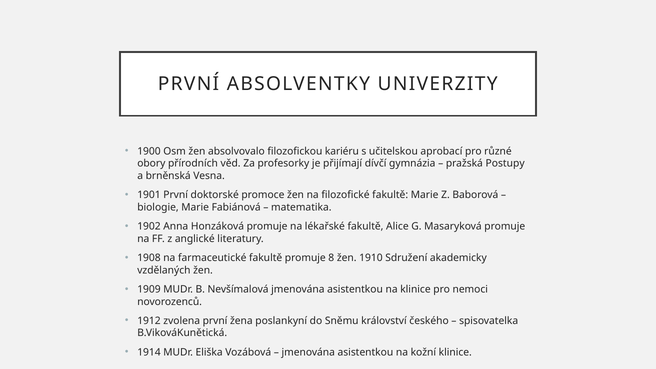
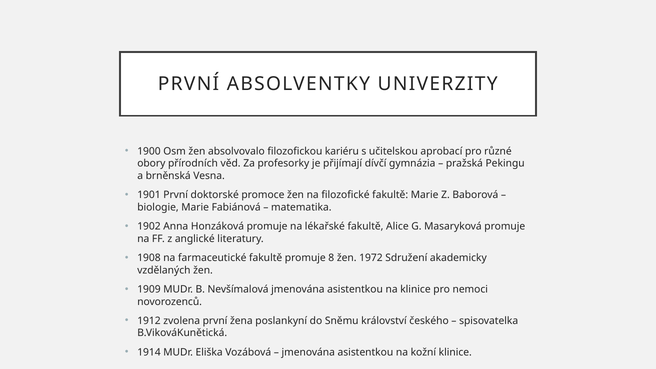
Postupy: Postupy -> Pekingu (505, 164)
1910: 1910 -> 1972 (371, 258)
